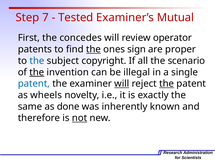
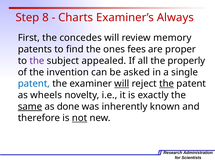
7: 7 -> 8 (45, 18)
Tested: Tested -> Charts (76, 18)
Mutual: Mutual -> Always (175, 18)
operator: operator -> memory (172, 38)
the underline: present -> none (93, 49)
sign: sign -> fees (137, 49)
the colour: blue -> purple (37, 61)
copyright: copyright -> appealed (104, 61)
scenario: scenario -> properly (186, 61)
the underline: present -> none (37, 72)
illegal: illegal -> asked (137, 72)
same underline: none -> present (30, 107)
